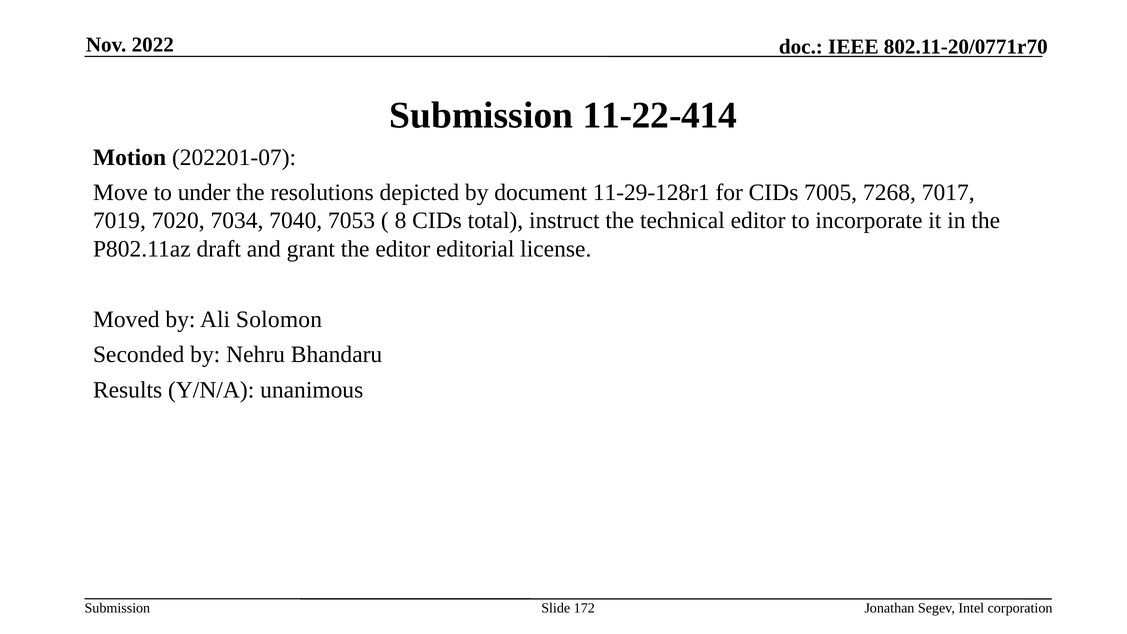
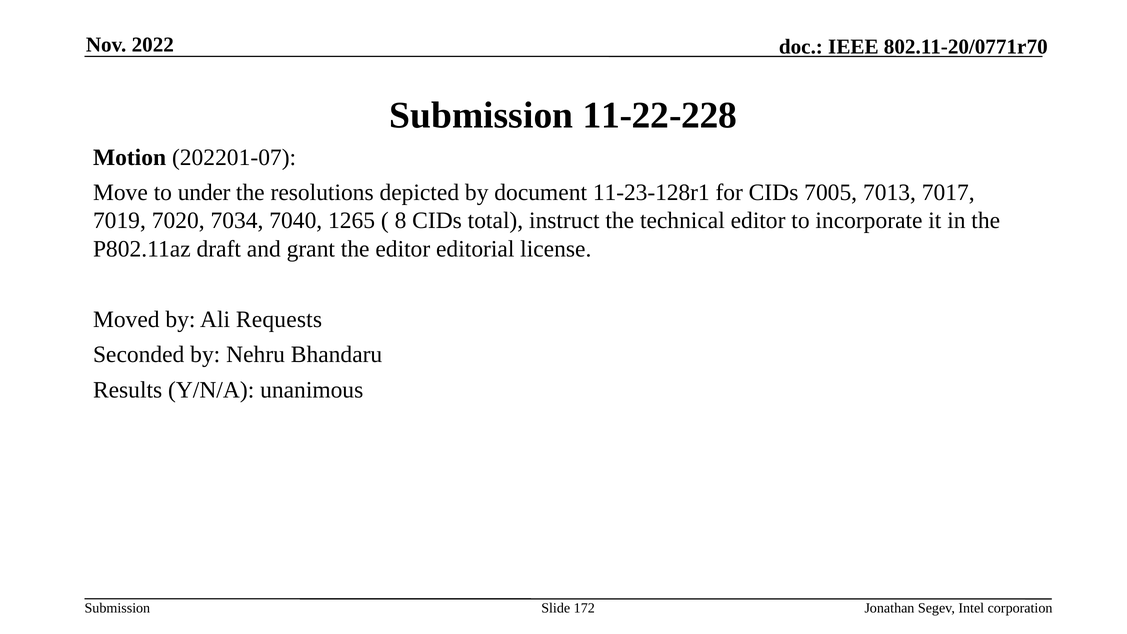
11-22-414: 11-22-414 -> 11-22-228 (660, 115)
11-29-128r1: 11-29-128r1 -> 11-23-128r1 (651, 192)
7268: 7268 -> 7013 (889, 192)
7053: 7053 -> 1265 (352, 221)
Solomon: Solomon -> Requests (279, 319)
